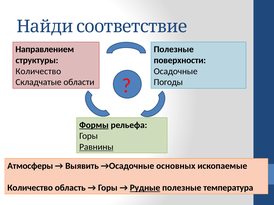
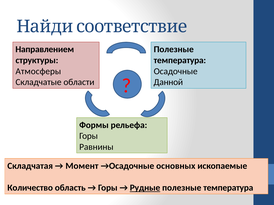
поверхности: поверхности -> температура (180, 60)
Количество: Количество -> Атмосферы (38, 71)
Погоды: Погоды -> Данной (168, 82)
Формы underline: present -> none (94, 125)
Равнины underline: present -> none (96, 147)
Атмосферы: Атмосферы -> Складчатая (30, 166)
Выявить: Выявить -> Момент (82, 166)
